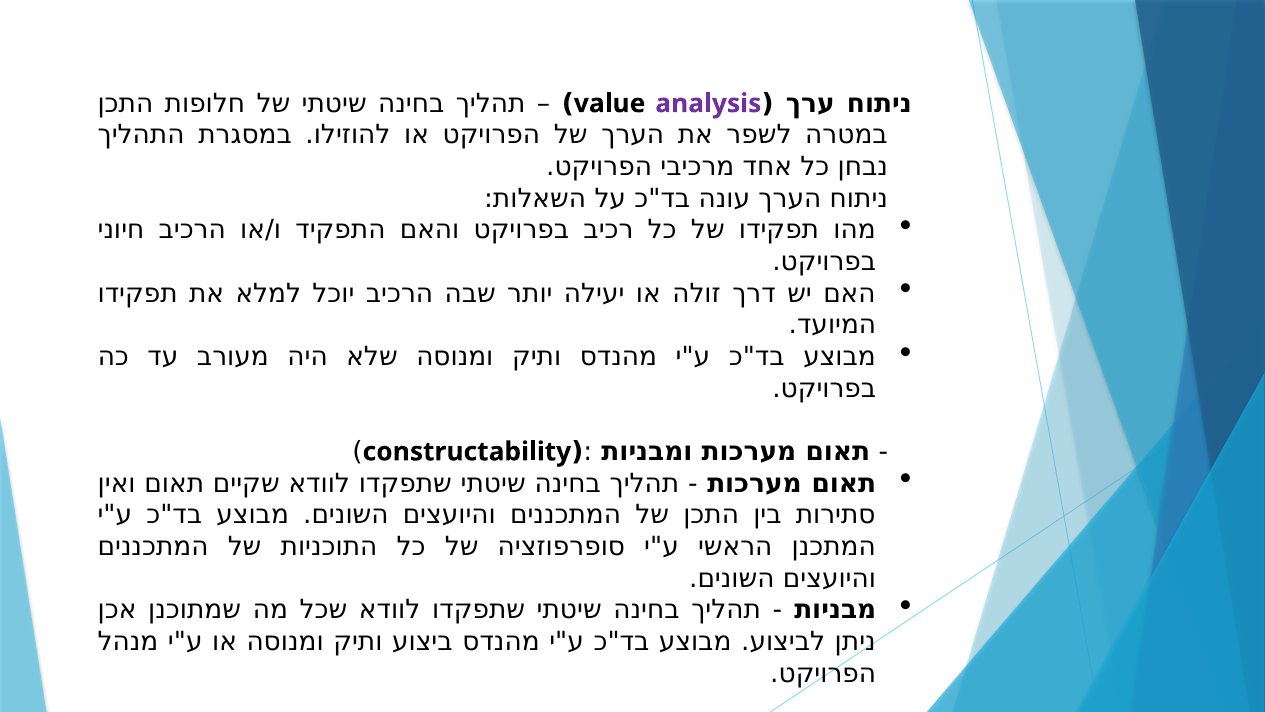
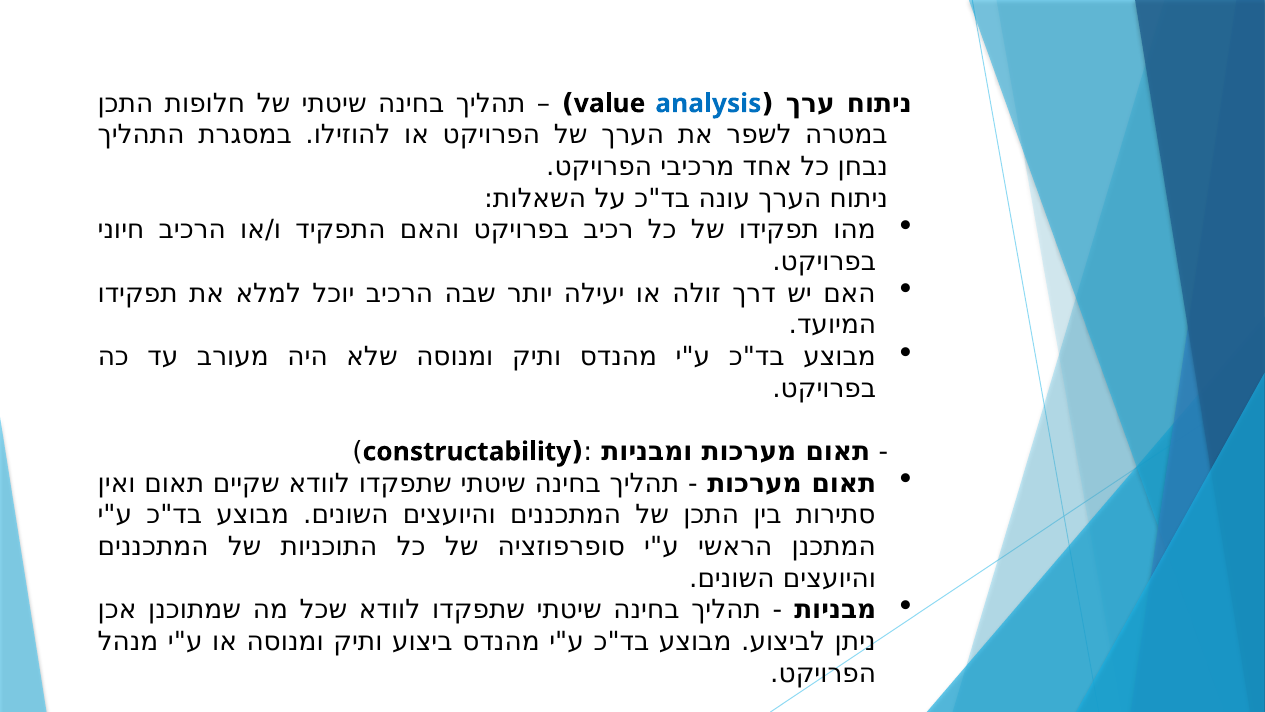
analysis colour: purple -> blue (708, 103)
